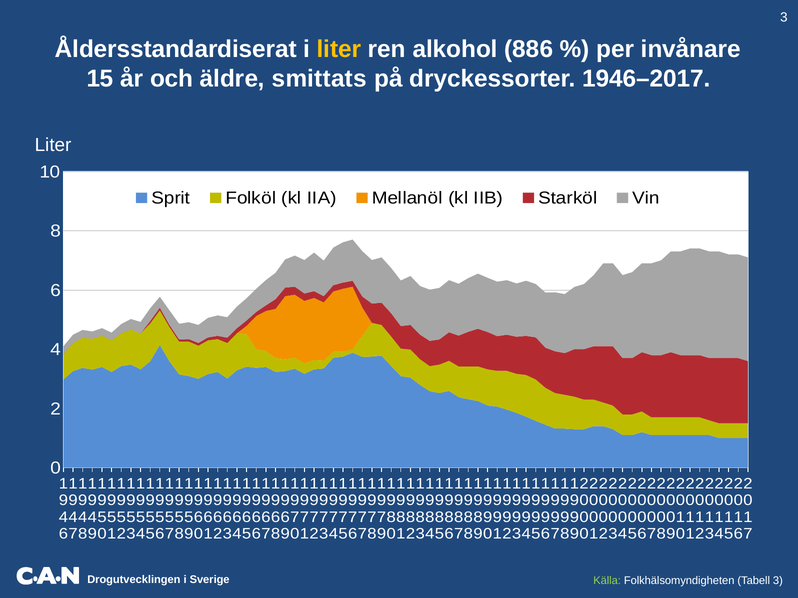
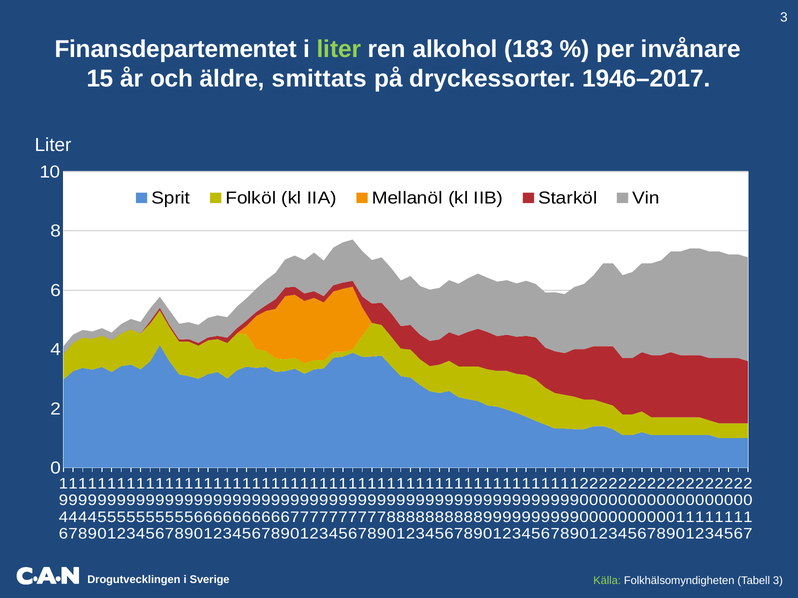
Åldersstandardiserat: Åldersstandardiserat -> Finansdepartementet (176, 49)
liter colour: yellow -> light green (339, 49)
886: 886 -> 183 (529, 49)
